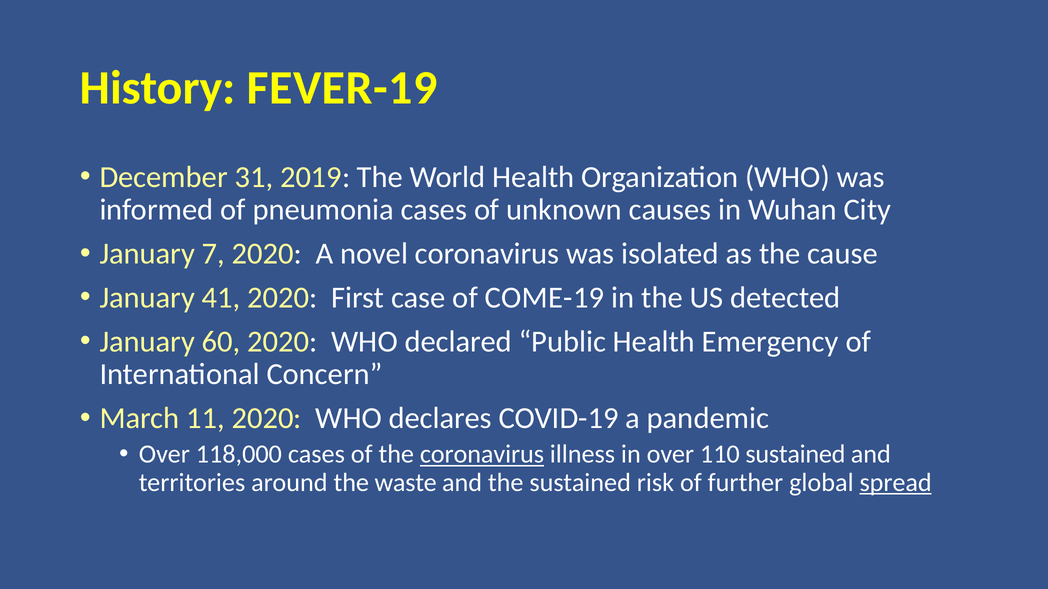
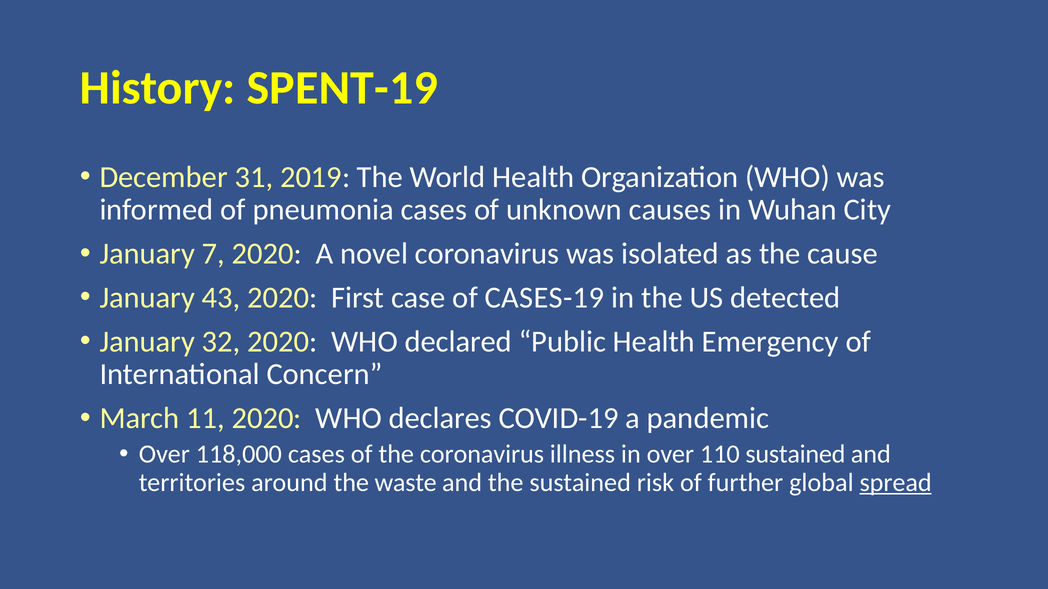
FEVER-19: FEVER-19 -> SPENT-19 (342, 88)
41: 41 -> 43 (221, 298)
COME-19: COME-19 -> CASES-19 (544, 298)
60: 60 -> 32 (221, 342)
coronavirus underline: present -> none (482, 455)
